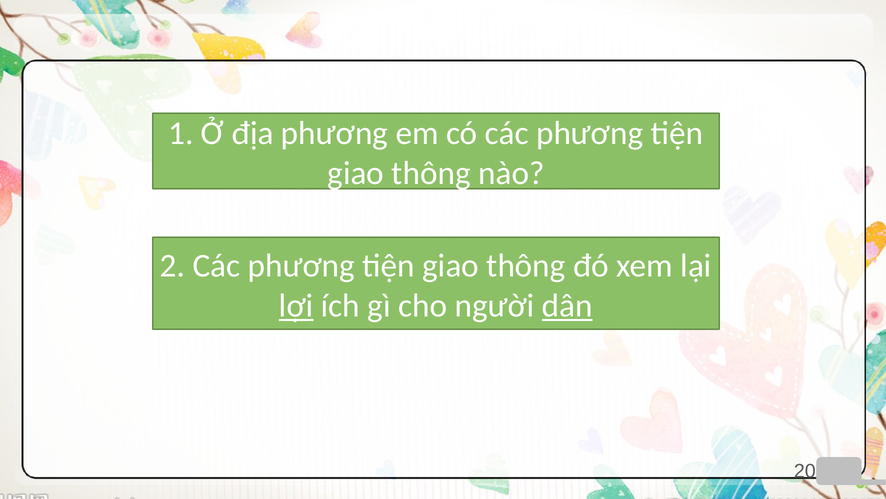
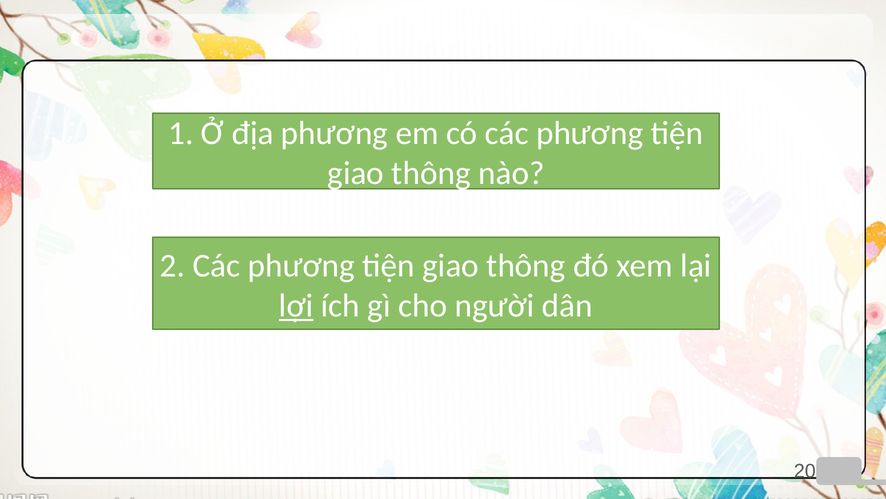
dân underline: present -> none (567, 305)
